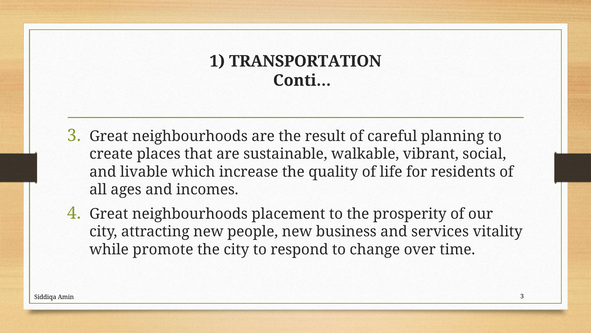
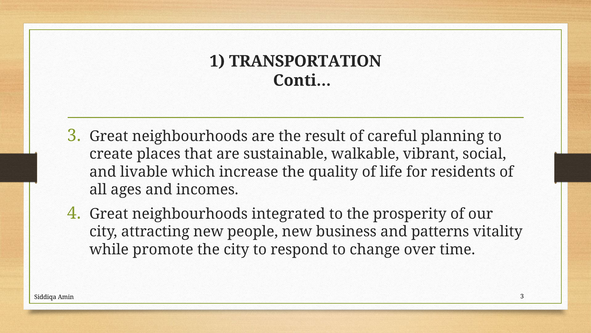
placement: placement -> integrated (288, 214)
services: services -> patterns (440, 231)
